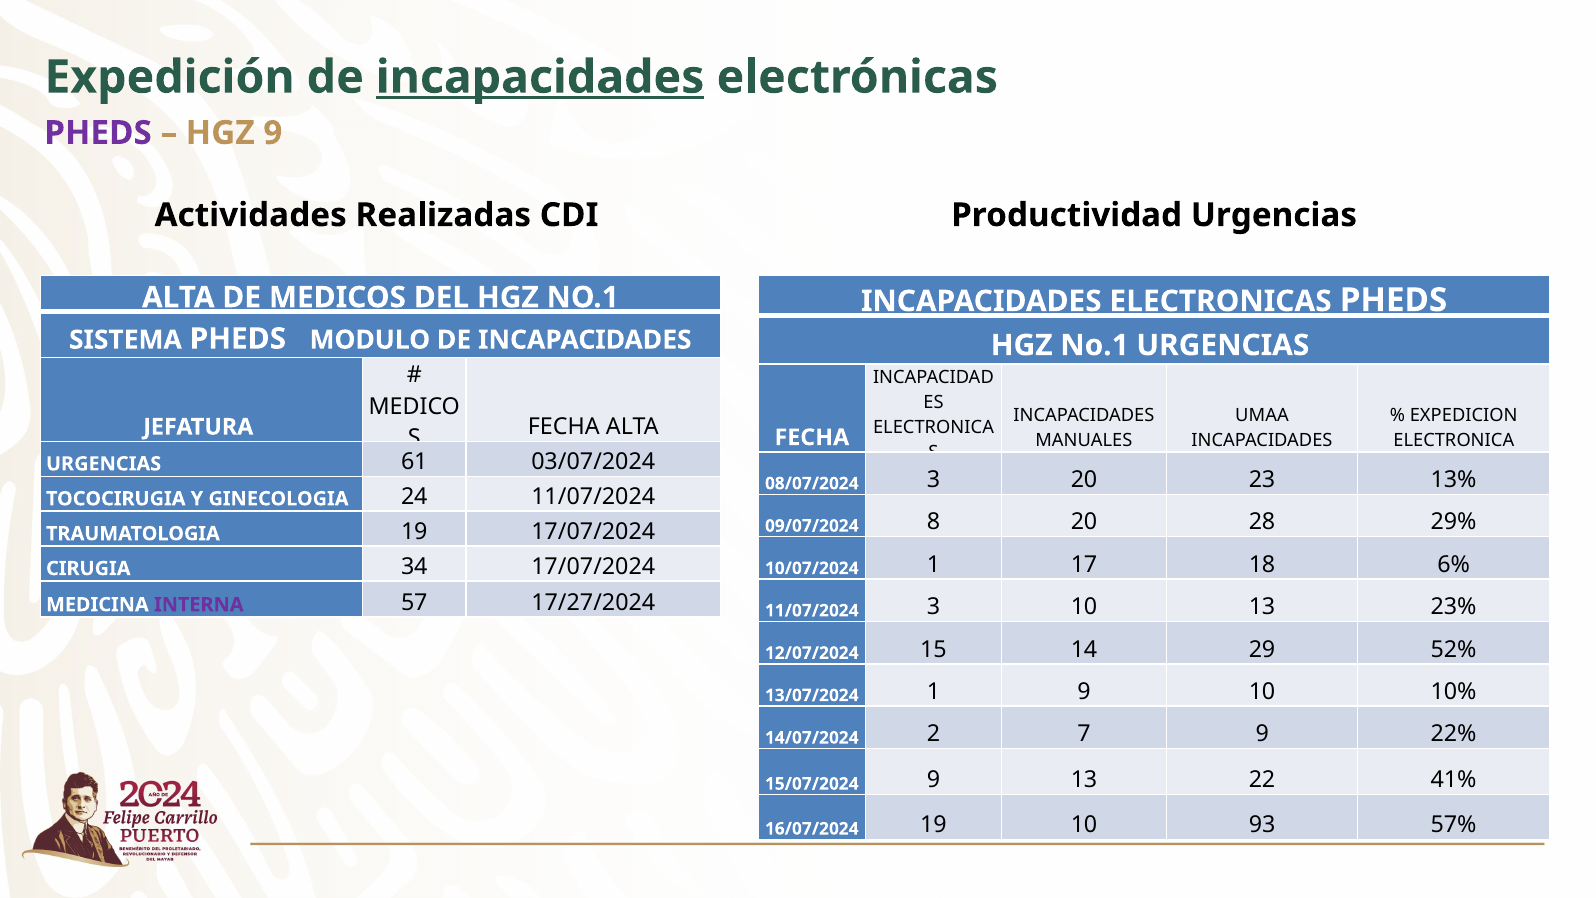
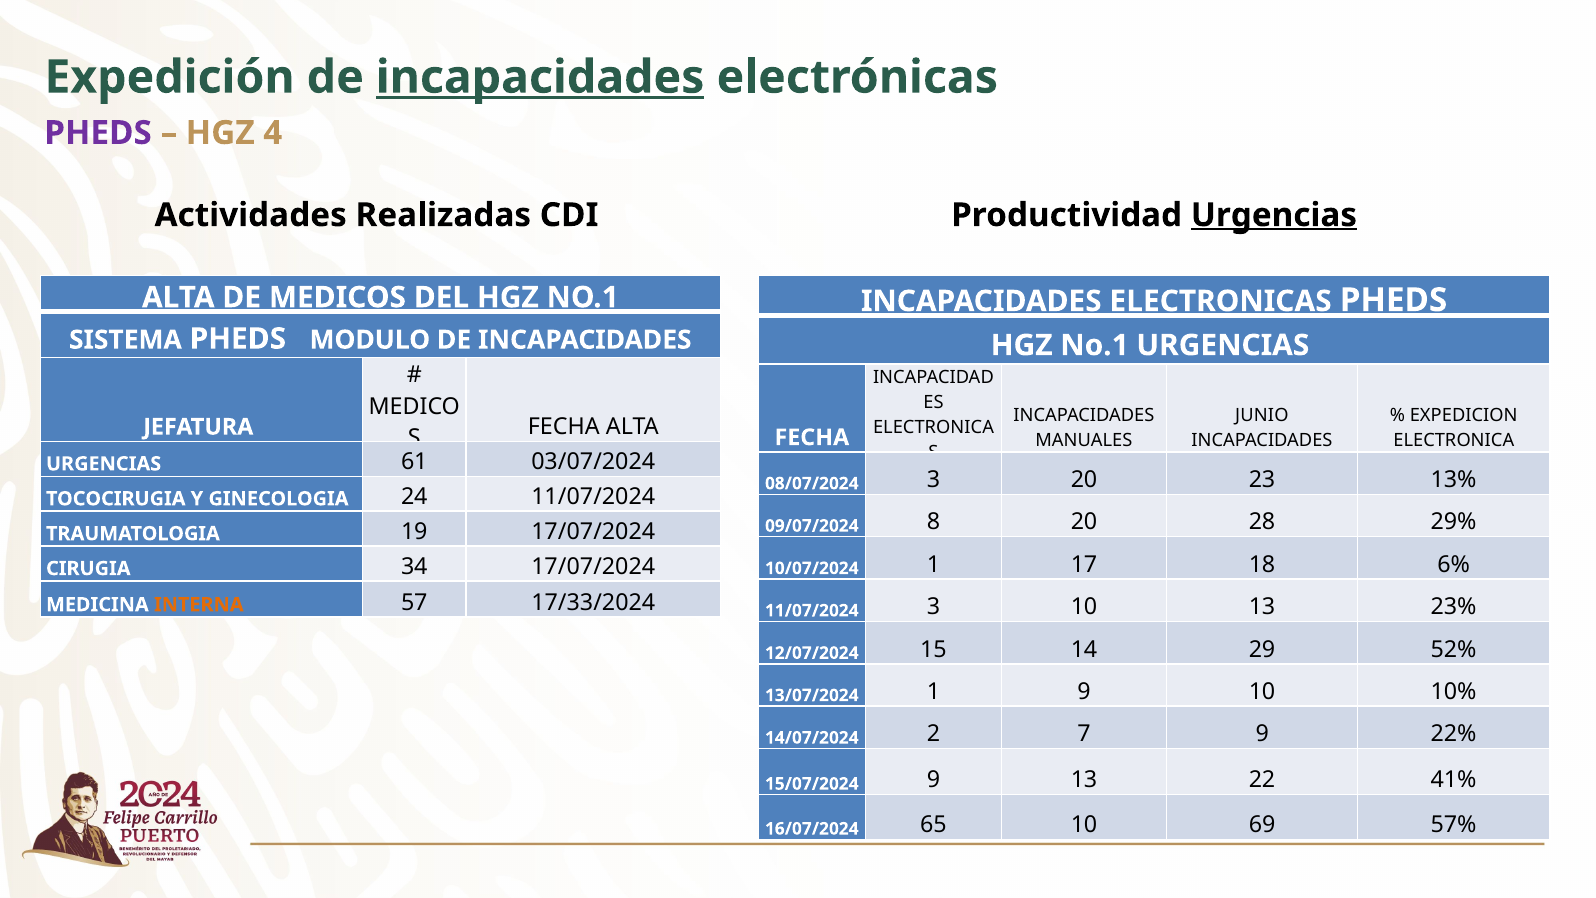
HGZ 9: 9 -> 4 (273, 133)
Urgencias underline: none -> present (1274, 215)
UMAA: UMAA -> JUNIO (1262, 415)
INTERNA colour: purple -> orange (199, 605)
17/27/2024: 17/27/2024 -> 17/33/2024 (593, 602)
16/07/2024 19: 19 -> 65 (933, 825)
93: 93 -> 69 (1262, 825)
